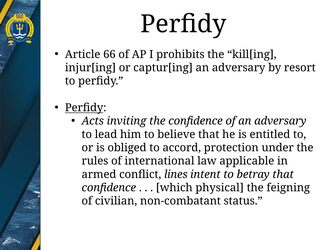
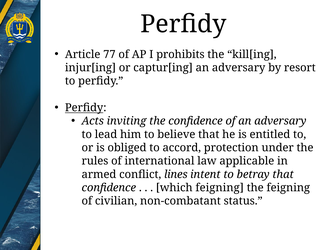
66: 66 -> 77 (109, 54)
which physical: physical -> feigning (220, 188)
